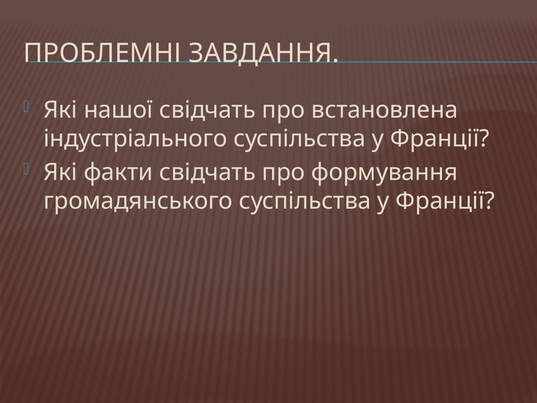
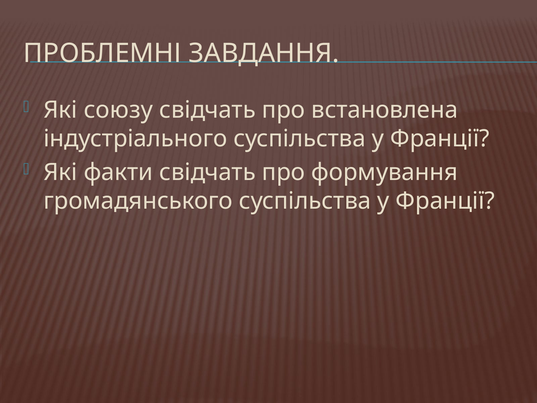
нашої: нашої -> союзу (118, 110)
